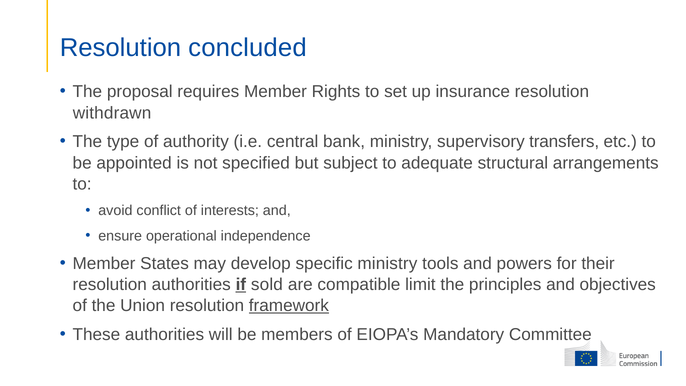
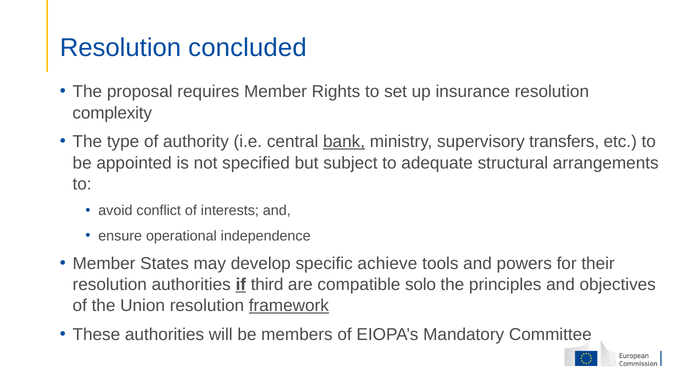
withdrawn: withdrawn -> complexity (112, 113)
bank underline: none -> present (344, 142)
specific ministry: ministry -> achieve (387, 263)
sold: sold -> third (267, 284)
limit: limit -> solo (420, 284)
